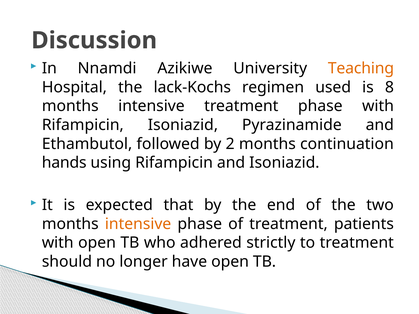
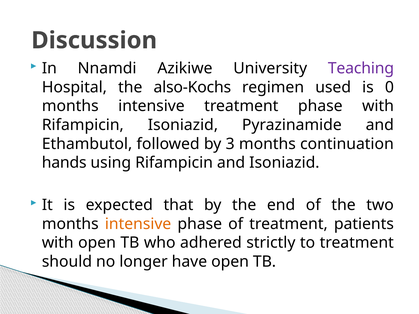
Teaching colour: orange -> purple (361, 68)
lack-Kochs: lack-Kochs -> also-Kochs (192, 87)
8: 8 -> 0 (389, 87)
2: 2 -> 3 (230, 144)
